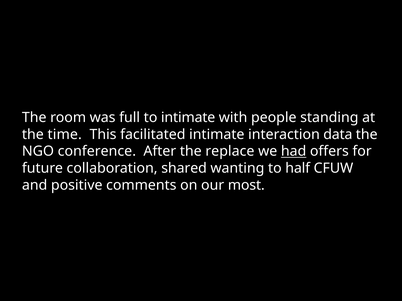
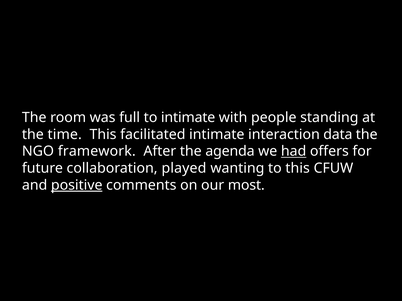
conference: conference -> framework (97, 152)
replace: replace -> agenda (230, 152)
shared: shared -> played (184, 168)
to half: half -> this (298, 168)
positive underline: none -> present (77, 185)
